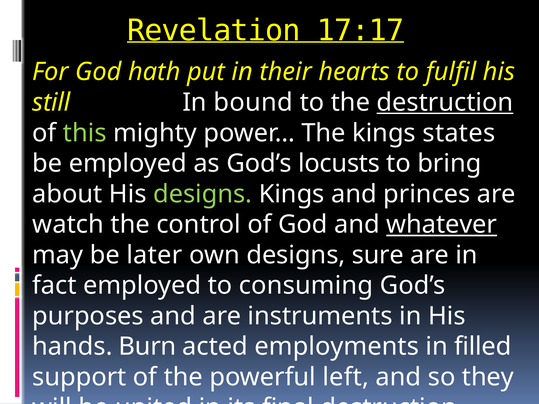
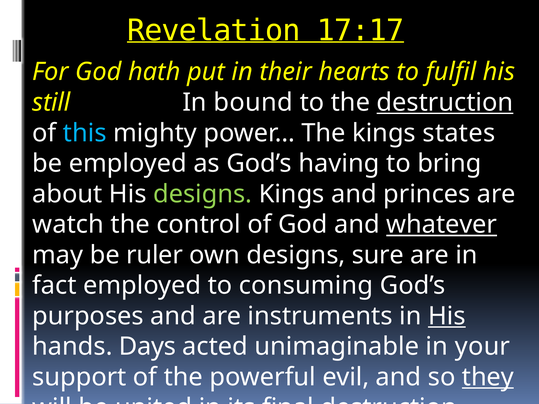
this colour: light green -> light blue (85, 133)
locusts: locusts -> having (339, 164)
later: later -> ruler (155, 255)
His underline: none -> present (447, 316)
Burn: Burn -> Days (147, 347)
employments: employments -> unimaginable (337, 347)
filled: filled -> your (482, 347)
left: left -> evil (346, 377)
they underline: none -> present (488, 377)
